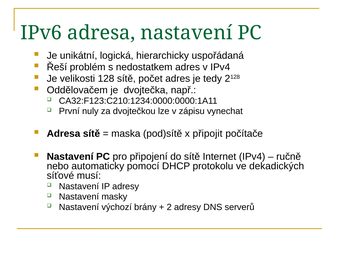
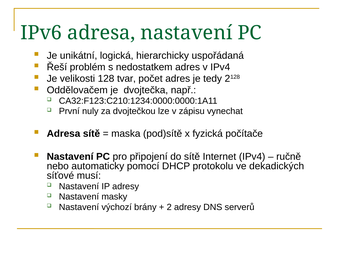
128 sítě: sítě -> tvar (126, 79)
připojit: připojit -> fyzická (208, 134)
